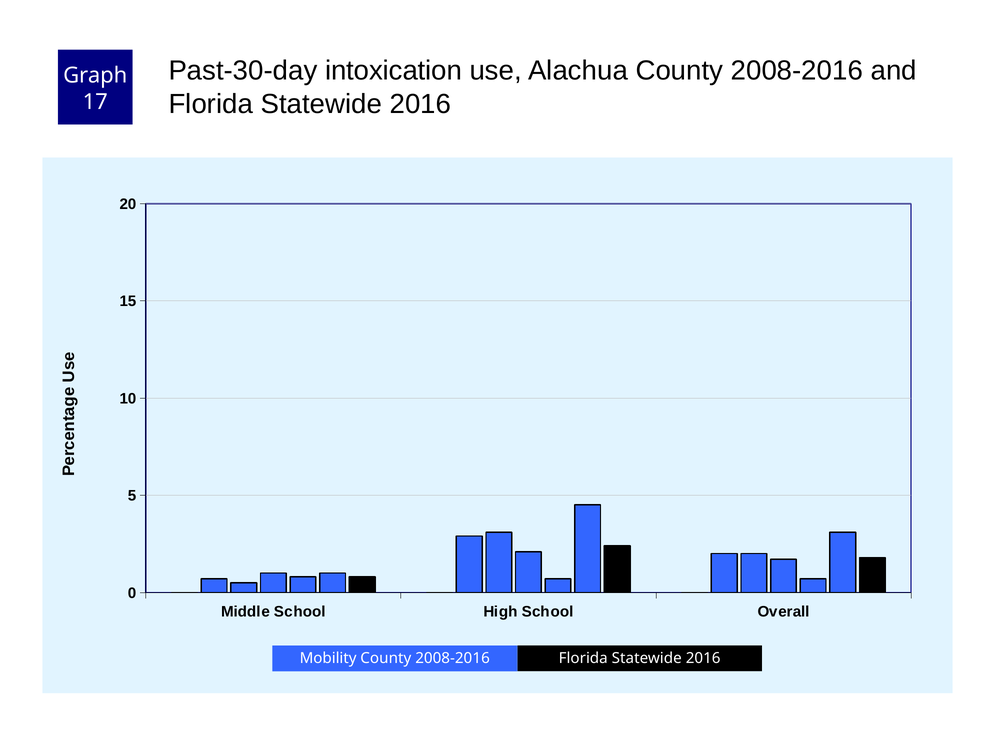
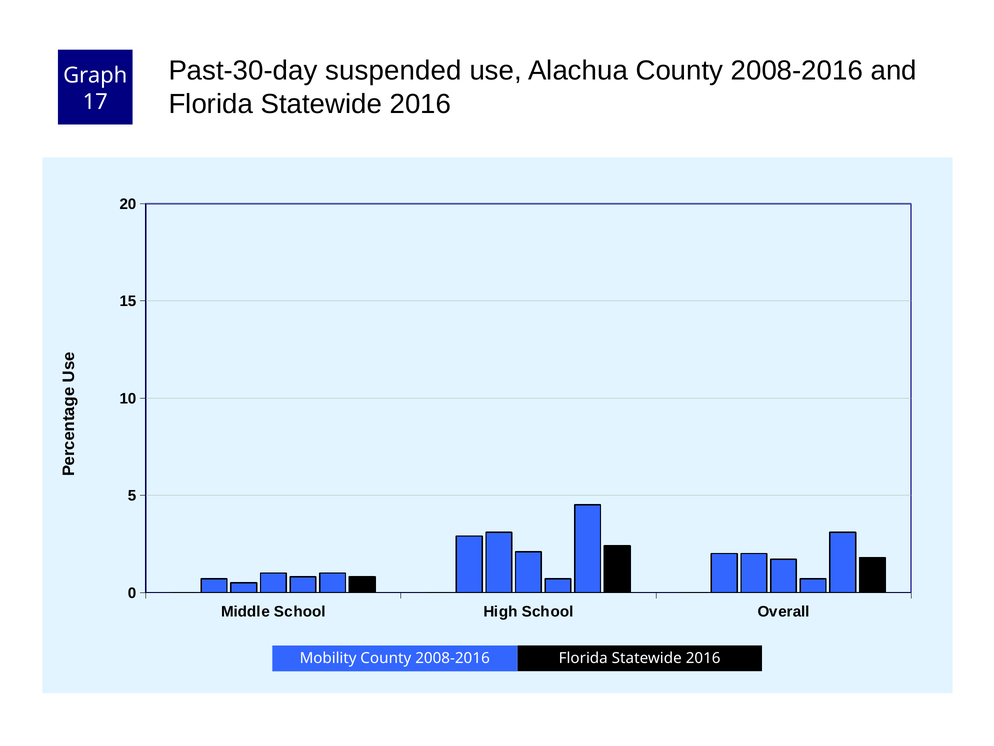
intoxication: intoxication -> suspended (393, 71)
